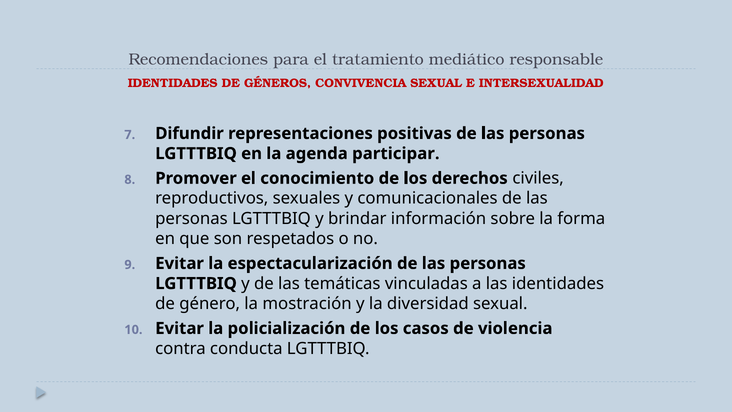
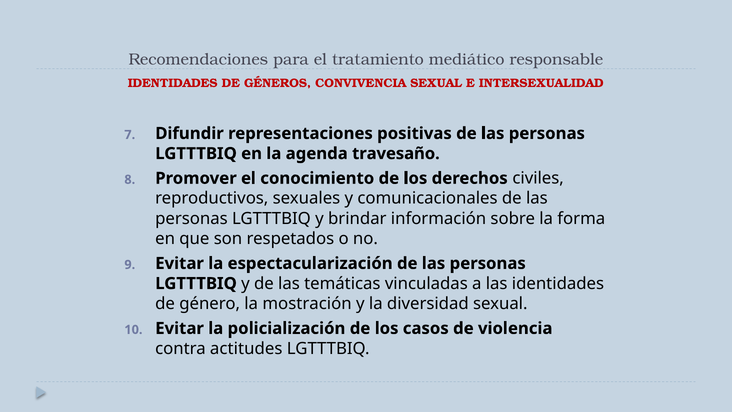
participar: participar -> travesaño (396, 153)
conducta: conducta -> actitudes (246, 348)
